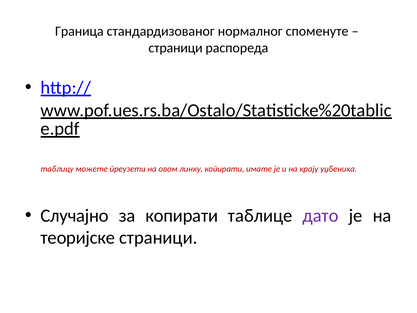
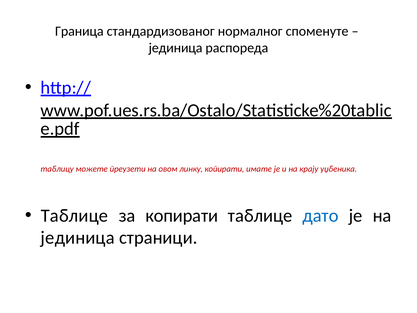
страници: страници -> јединица (176, 48)
Случајно: Случајно -> Таблице (74, 215)
дато colour: purple -> blue (321, 215)
теоријске: теоријске -> јединица (78, 238)
